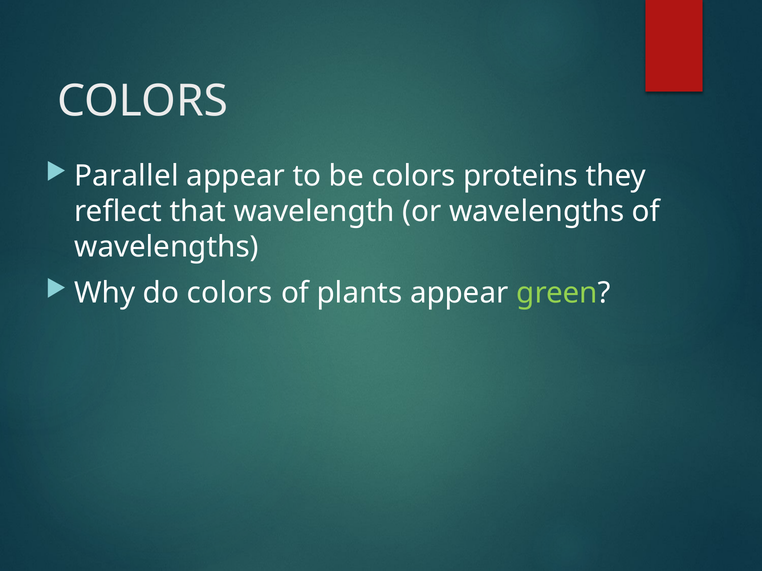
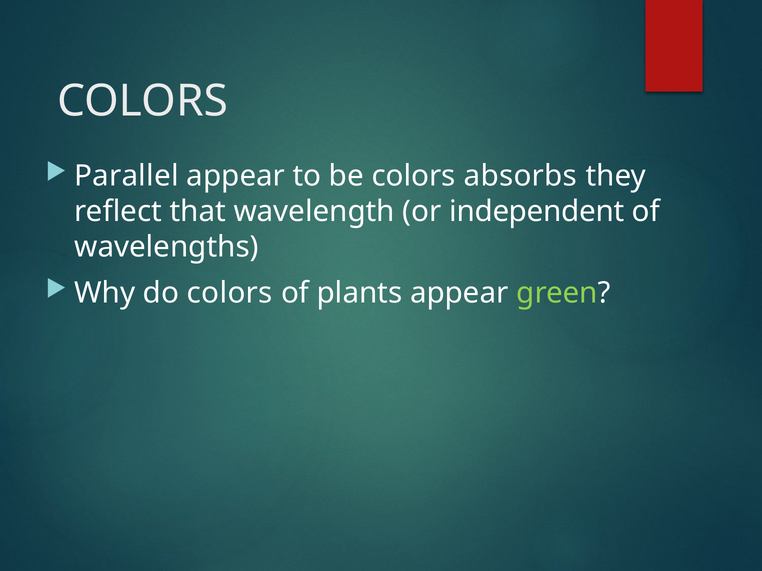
proteins: proteins -> absorbs (520, 176)
or wavelengths: wavelengths -> independent (537, 212)
